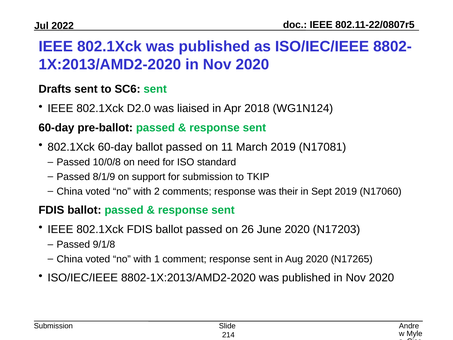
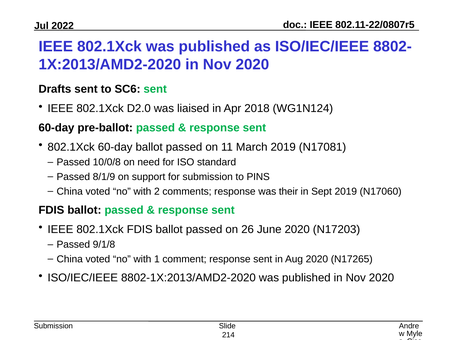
TKIP: TKIP -> PINS (258, 177)
